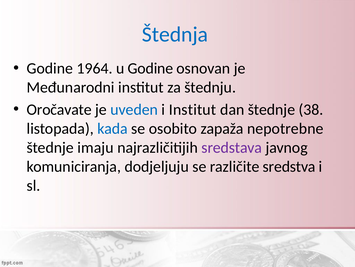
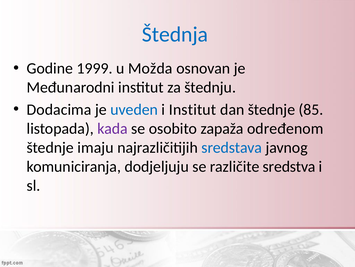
1964: 1964 -> 1999 (95, 68)
u Godine: Godine -> Možda (150, 68)
Oročavate: Oročavate -> Dodacima (59, 109)
38: 38 -> 85 (311, 109)
kada colour: blue -> purple (112, 128)
nepotrebne: nepotrebne -> određenom (285, 128)
sredstava colour: purple -> blue (232, 147)
